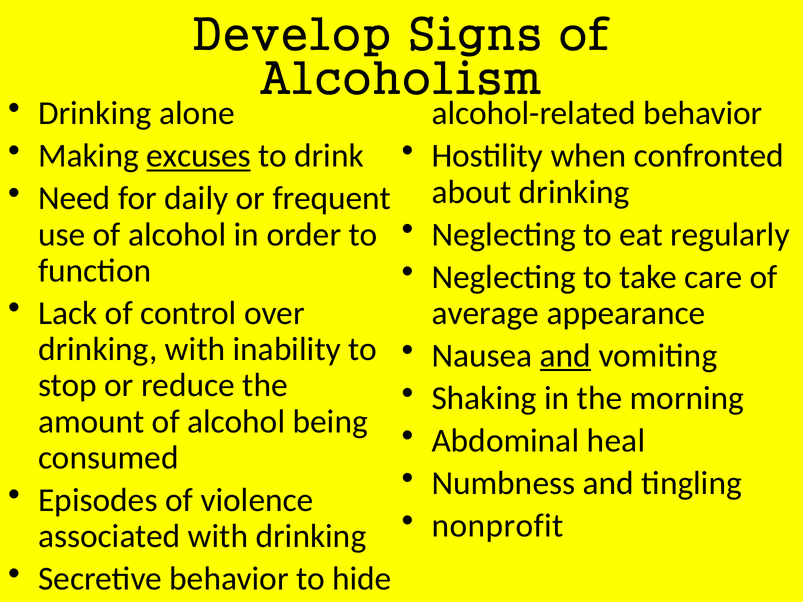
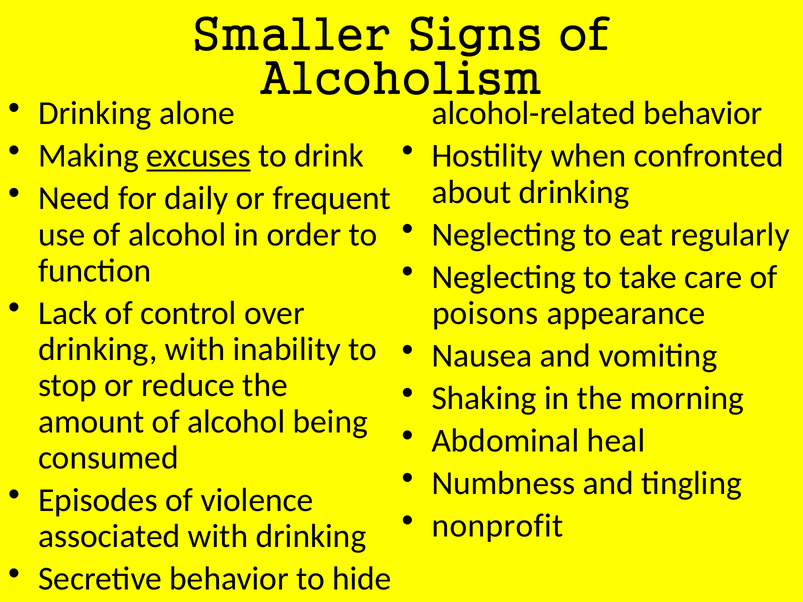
Develop: Develop -> Smaller (292, 35)
average: average -> poisons (485, 313)
and underline: present -> none (565, 356)
